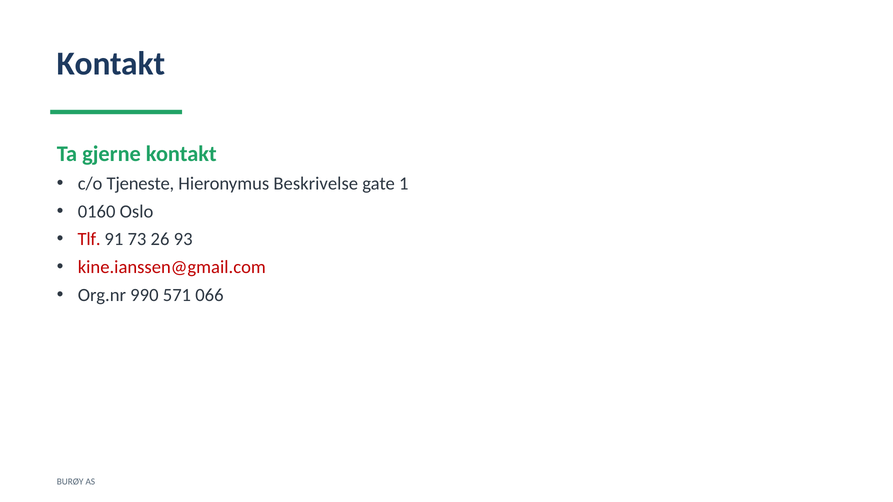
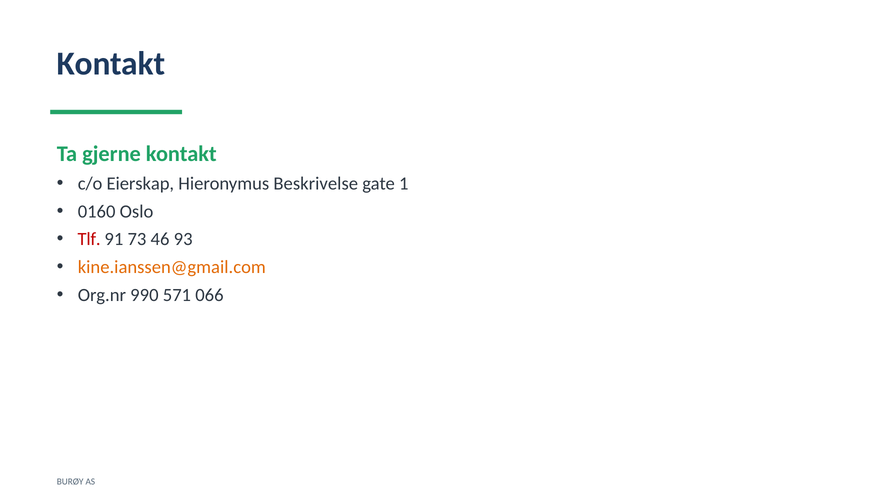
Tjeneste: Tjeneste -> Eierskap (140, 184)
26: 26 -> 46 (160, 239)
kine.ianssen@gmail.com colour: red -> orange (172, 267)
